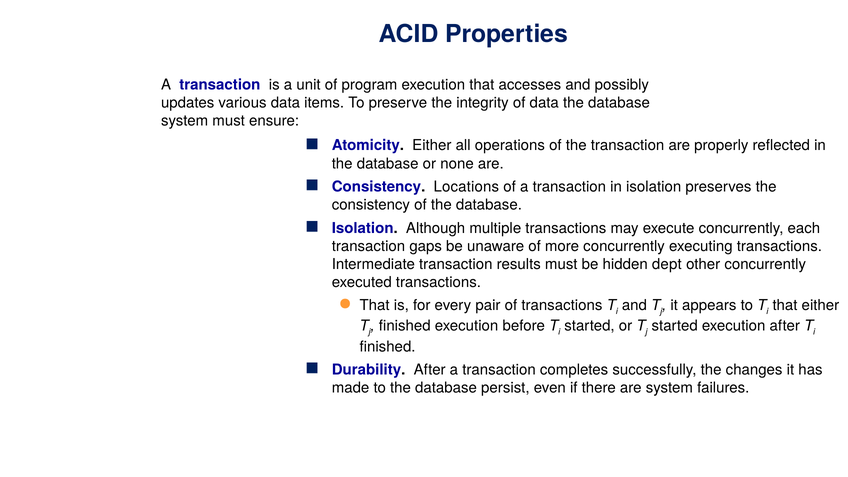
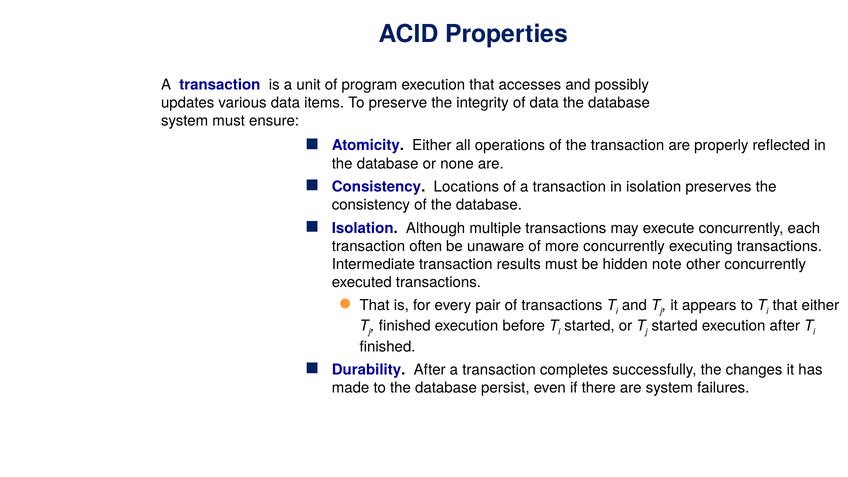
gaps: gaps -> often (426, 246)
dept: dept -> note (667, 264)
